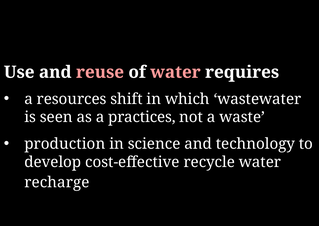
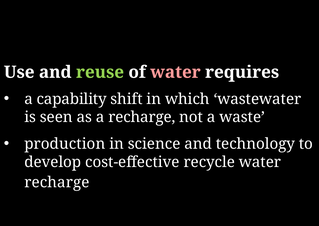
reuse colour: pink -> light green (100, 72)
resources: resources -> capability (72, 99)
a practices: practices -> recharge (142, 117)
